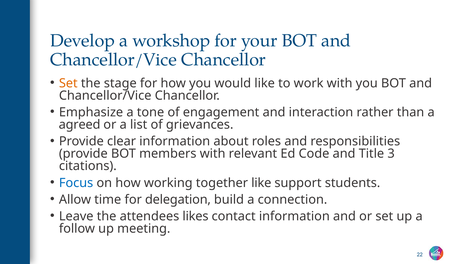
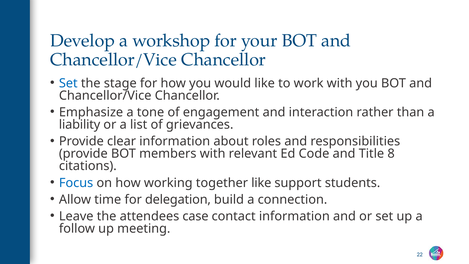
Set colour: orange -> blue (68, 83)
agreed: agreed -> liability (80, 125)
3: 3 -> 8 (391, 154)
likes: likes -> case (195, 216)
